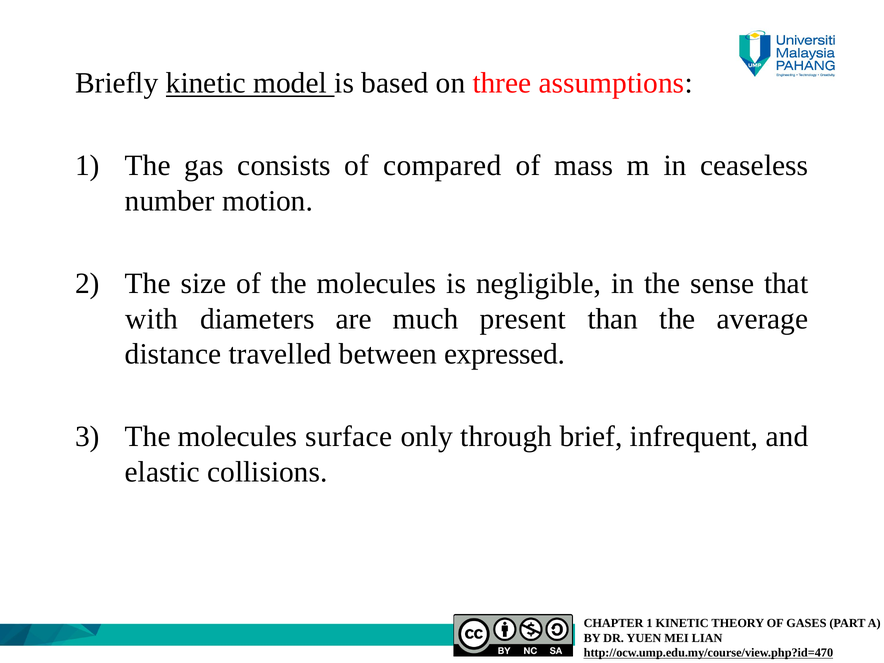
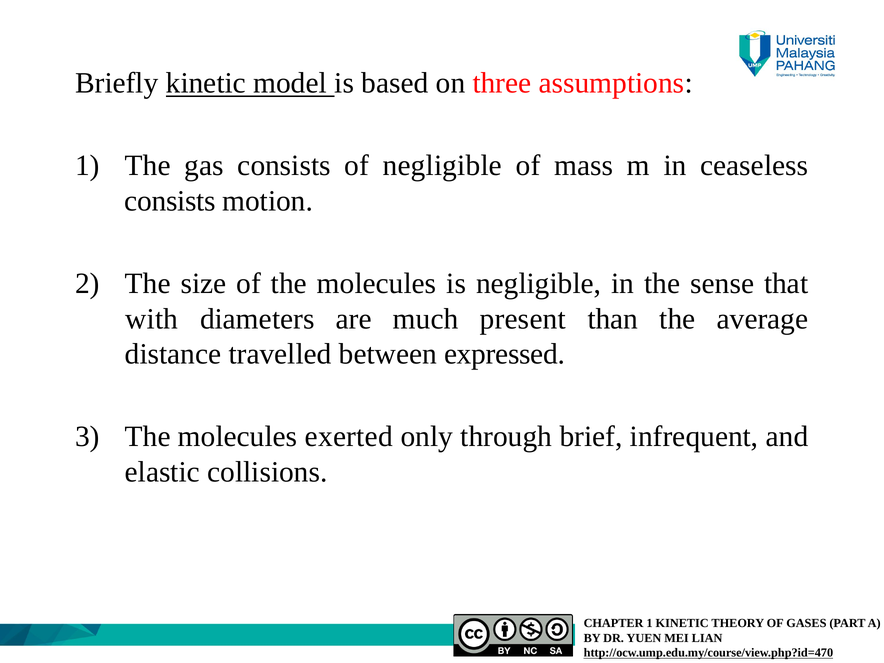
of compared: compared -> negligible (442, 166)
number: number -> consists (170, 201)
surface: surface -> exerted (349, 437)
